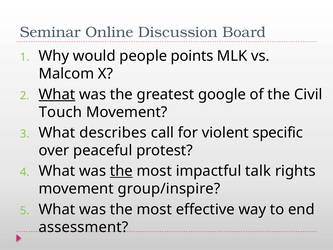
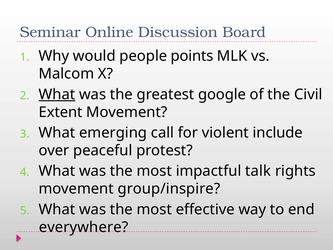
Touch: Touch -> Extent (61, 112)
describes: describes -> emerging (113, 133)
specific: specific -> include (278, 133)
the underline: present -> none (121, 171)
assessment: assessment -> everywhere (84, 227)
